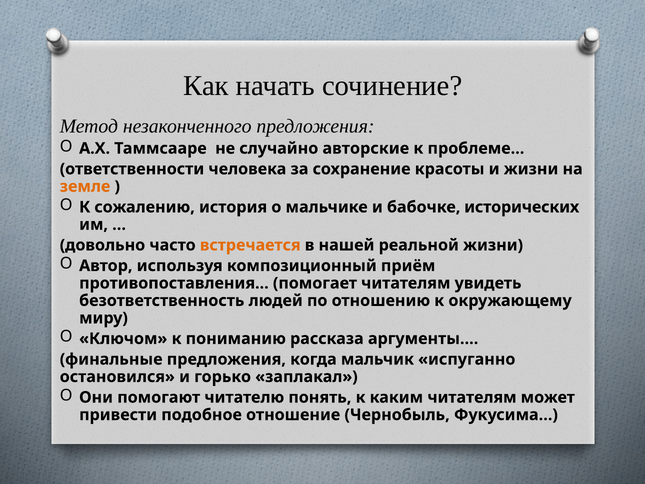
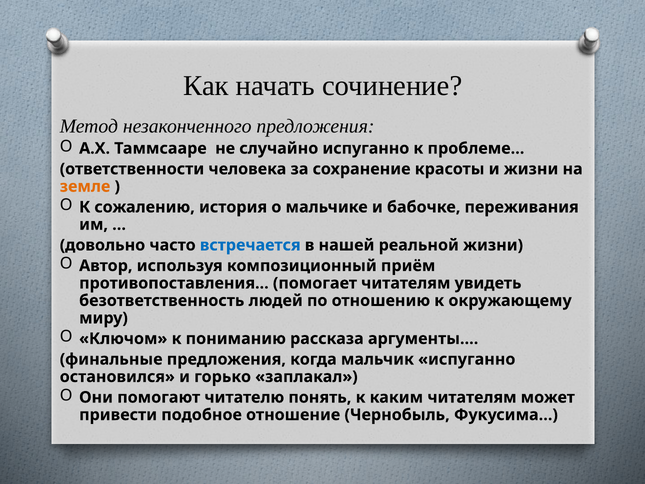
случайно авторские: авторские -> испуганно (366, 148)
исторических: исторических -> переживания (522, 207)
встречается colour: orange -> blue (250, 245)
